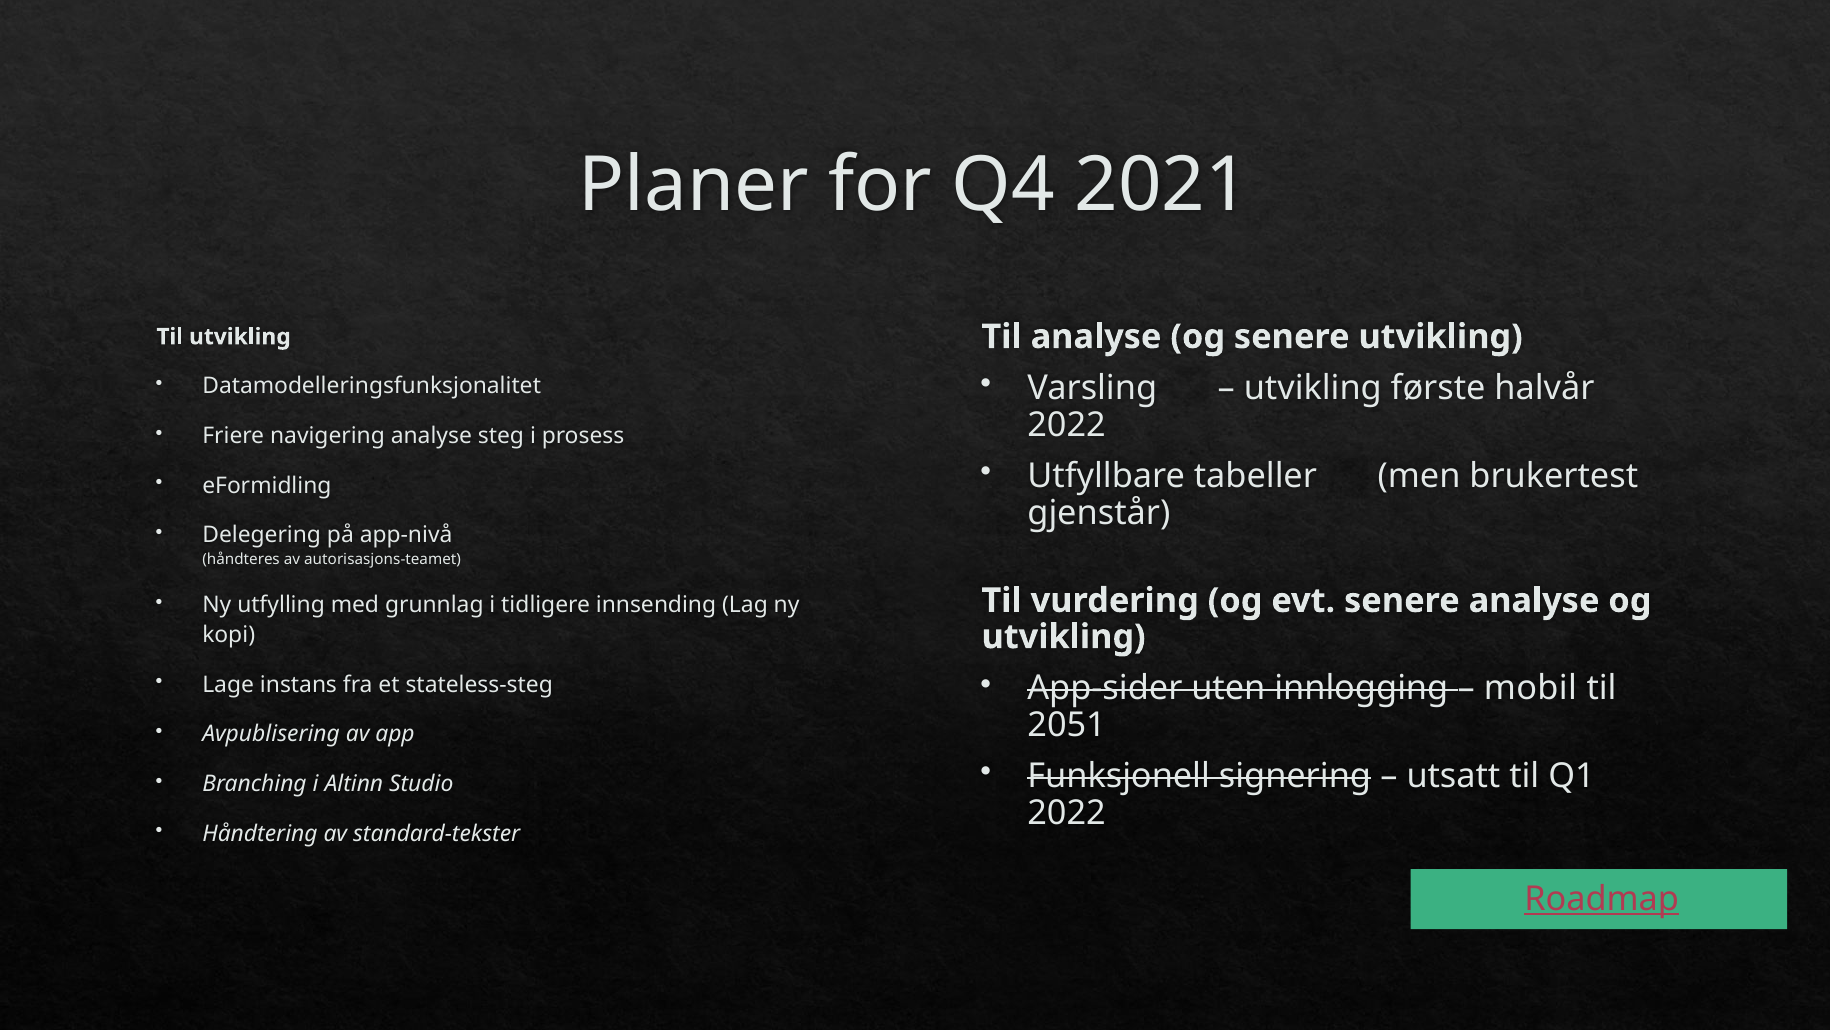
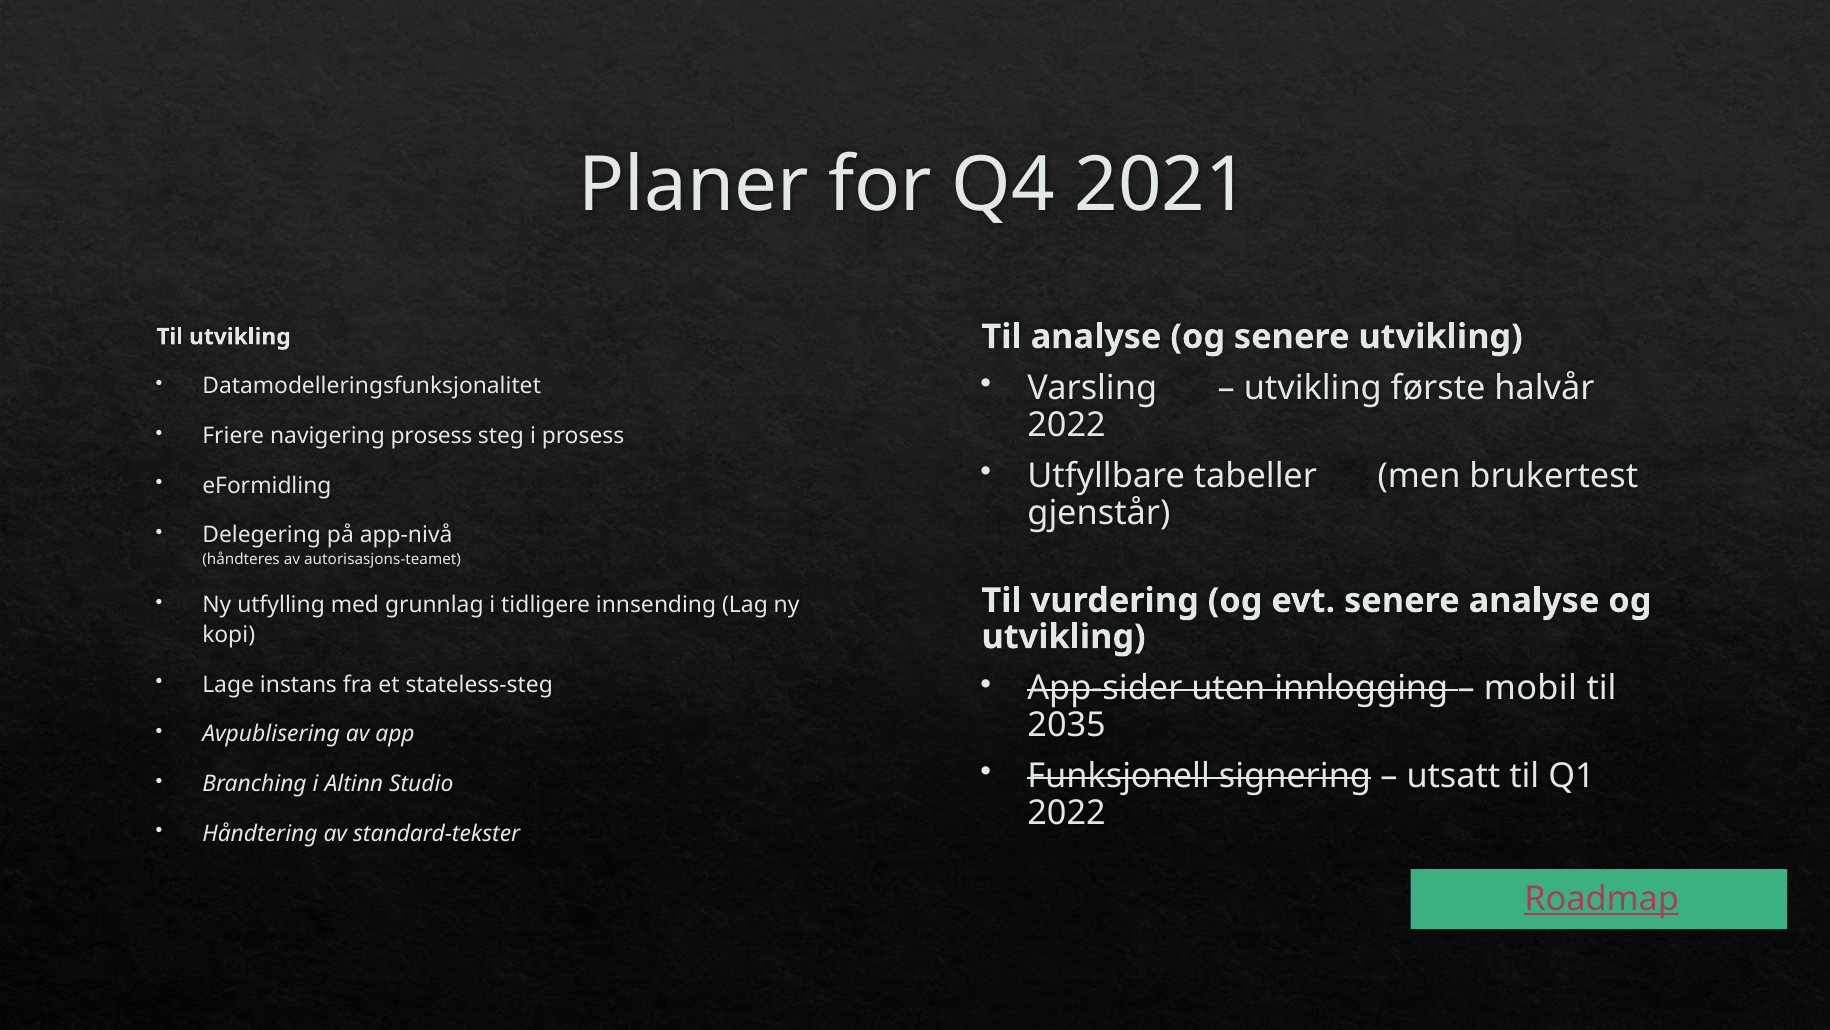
navigering analyse: analyse -> prosess (431, 436)
2051: 2051 -> 2035 (1067, 724)
